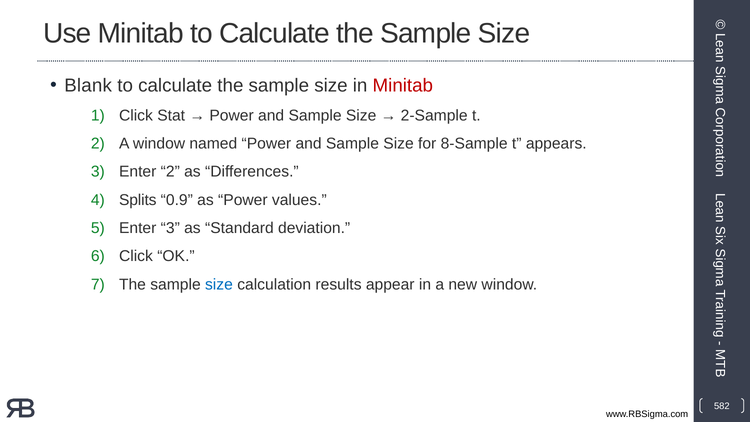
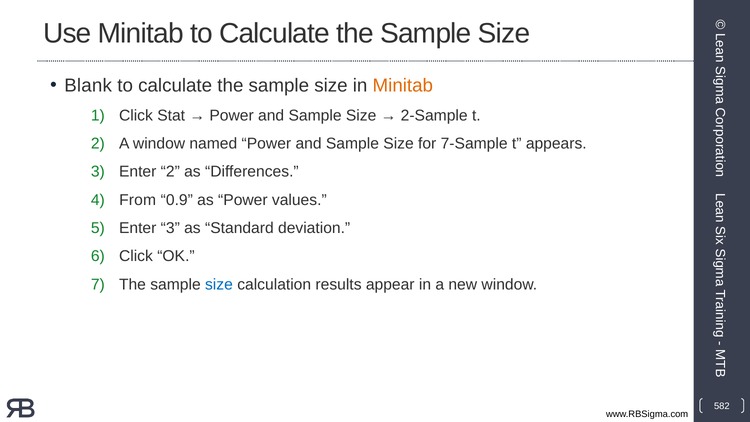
Minitab colour: red -> orange (403, 86)
8-Sample: 8-Sample -> 7-Sample (474, 144)
Splits: Splits -> From (138, 200)
